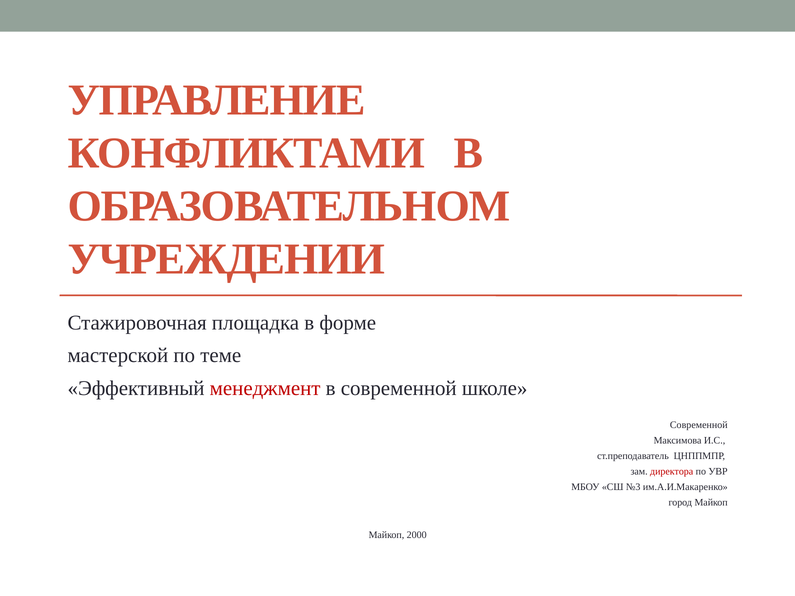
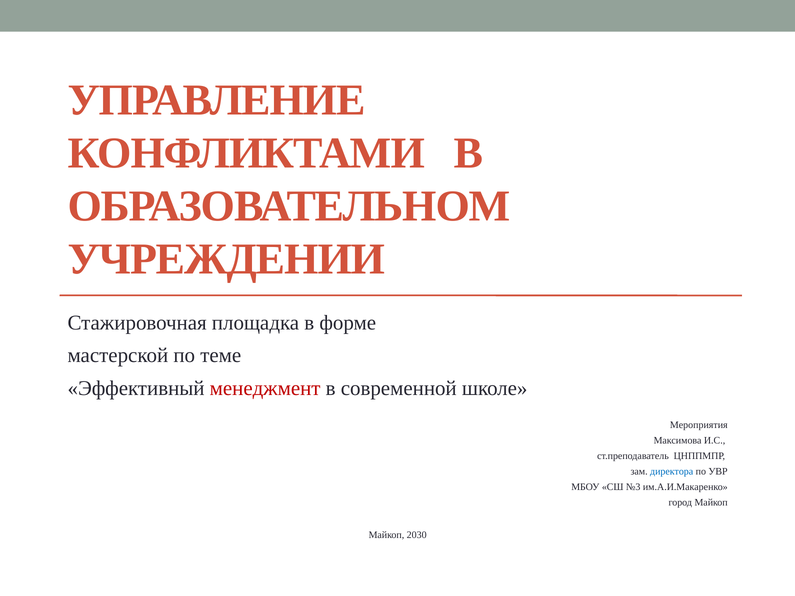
Современной: Современной -> Мероприятия (699, 425)
директора colour: red -> blue (672, 472)
2000: 2000 -> 2030 (417, 535)
